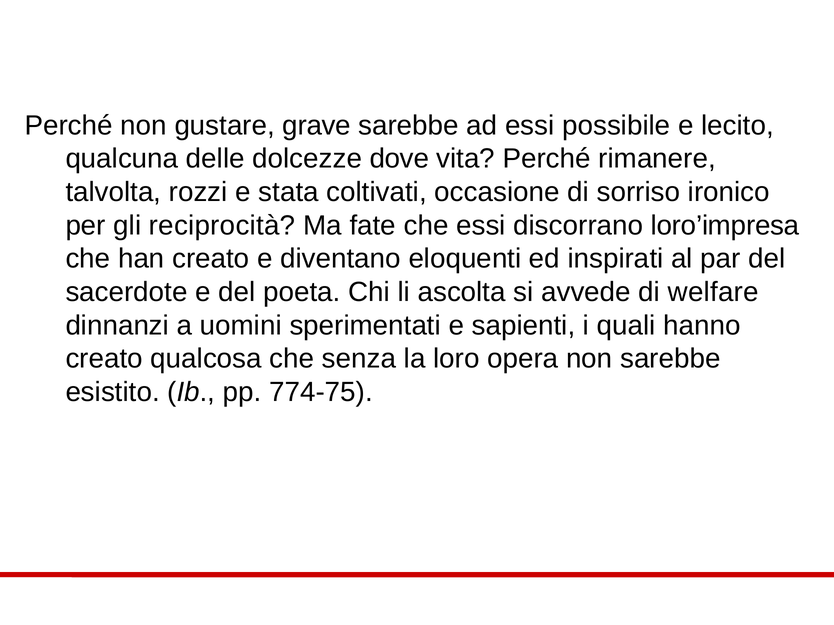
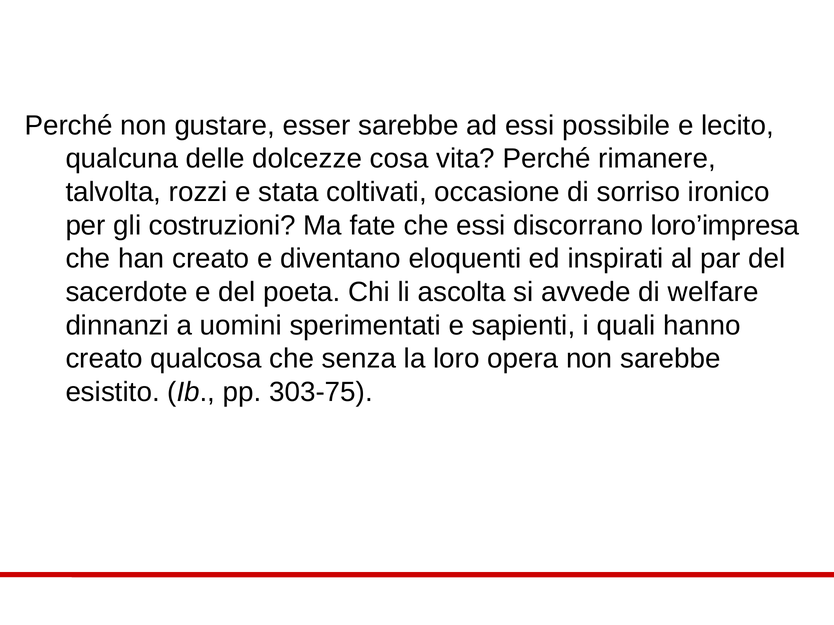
grave: grave -> esser (317, 125)
dove: dove -> cosa (399, 159)
reciprocità: reciprocità -> costruzioni (222, 226)
774-75: 774-75 -> 303-75 (321, 392)
